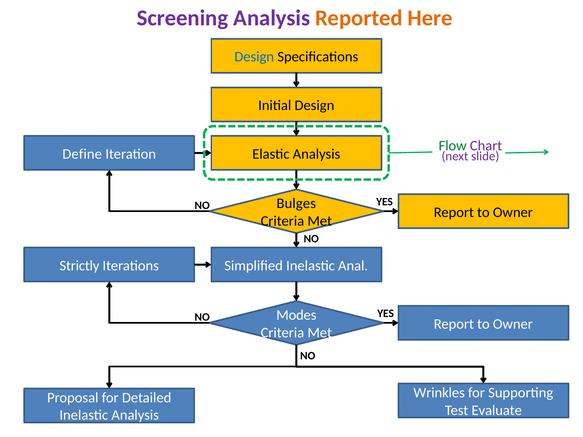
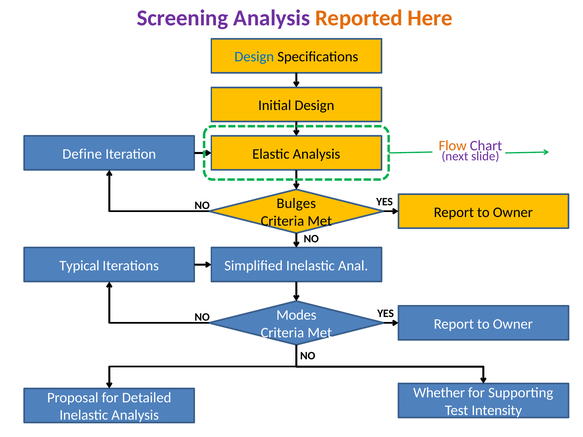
Flow colour: green -> orange (453, 146)
Strictly: Strictly -> Typical (79, 266)
Wrinkles: Wrinkles -> Whether (439, 393)
Evaluate: Evaluate -> Intensity (497, 411)
